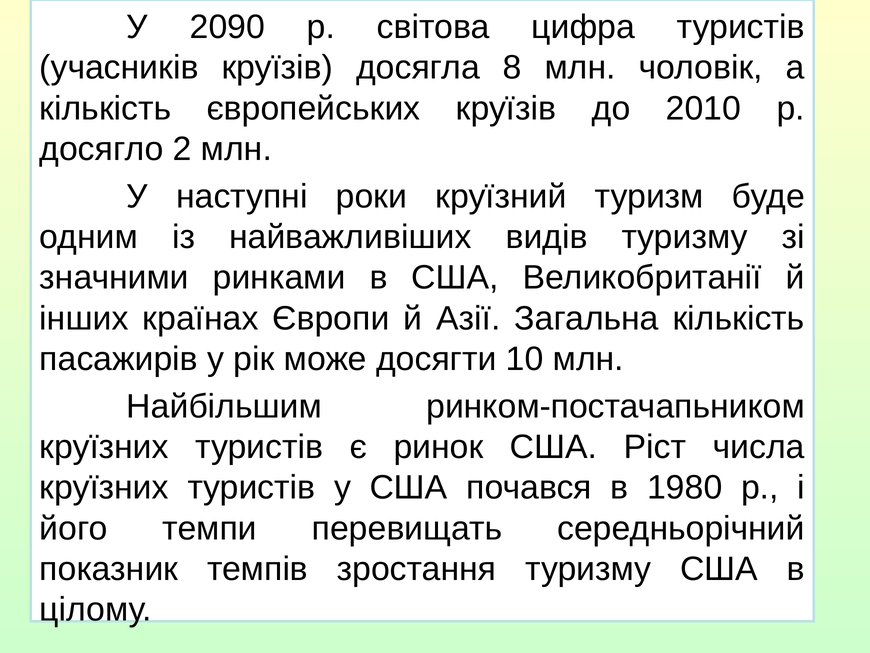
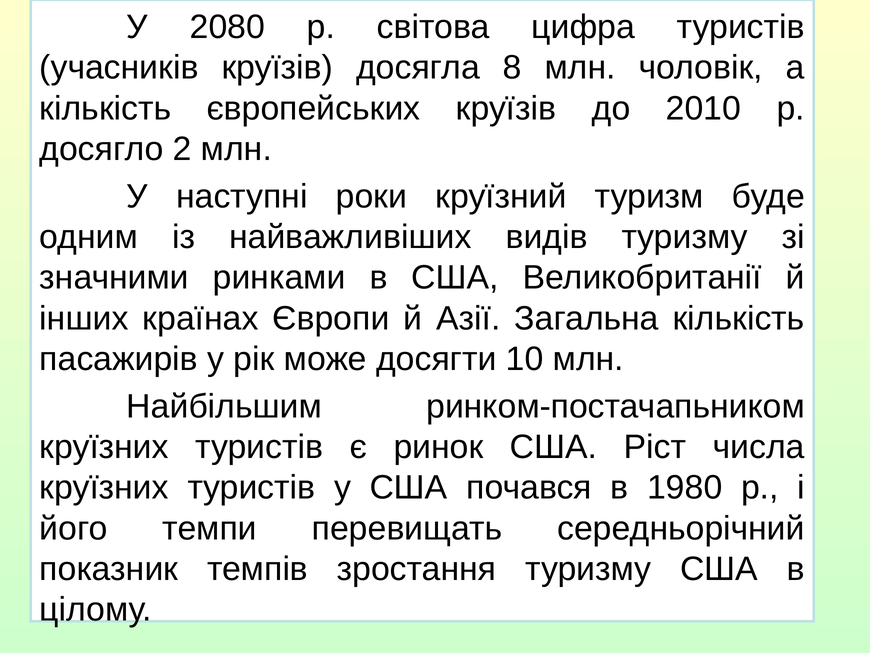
2090: 2090 -> 2080 (227, 27)
